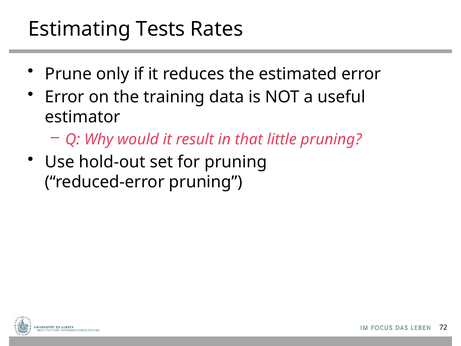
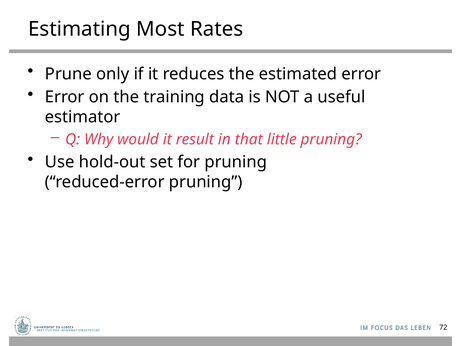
Tests: Tests -> Most (160, 29)
